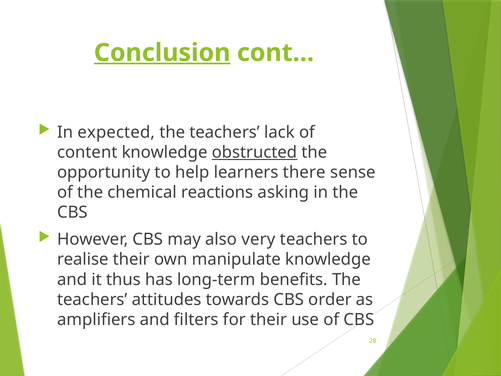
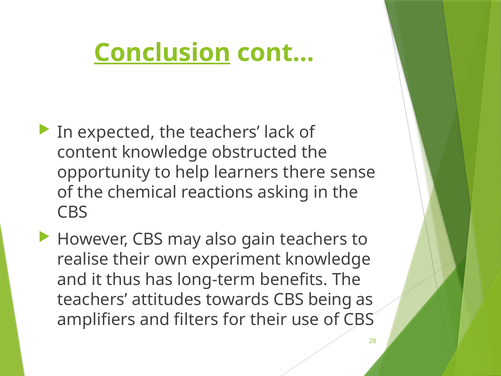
obstructed underline: present -> none (255, 152)
very: very -> gain (258, 239)
manipulate: manipulate -> experiment (236, 259)
order: order -> being (330, 299)
